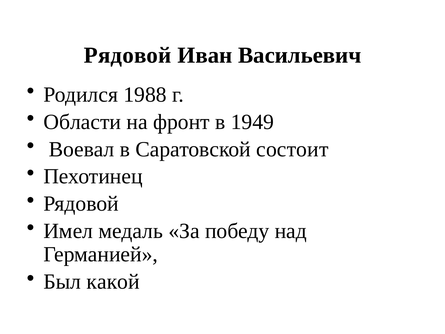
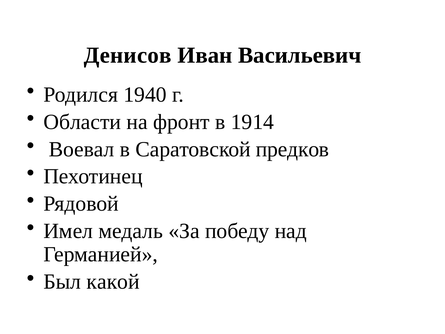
Рядовой: Рядовой -> Денисов (128, 55)
1988: 1988 -> 1940 (145, 95)
1949: 1949 -> 1914 (252, 122)
состоит: состоит -> предков (293, 149)
